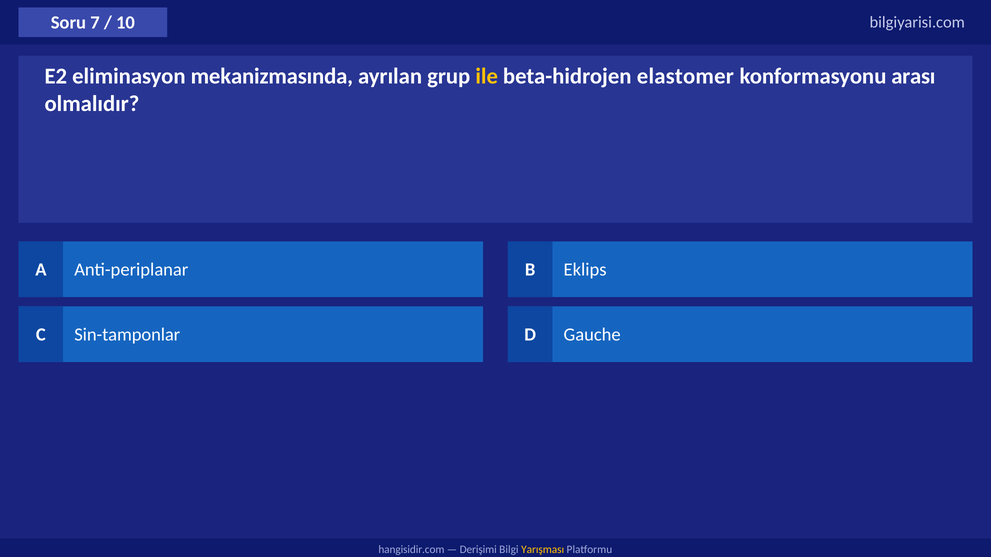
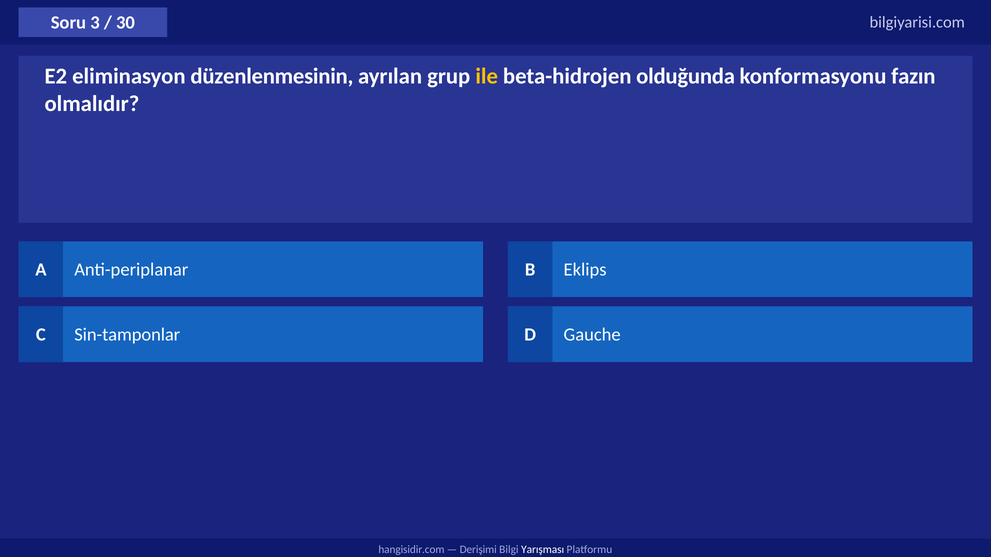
7: 7 -> 3 (95, 23)
10: 10 -> 30 (125, 23)
mekanizmasında: mekanizmasında -> düzenlenmesinin (272, 76)
elastomer: elastomer -> olduğunda (686, 76)
arası: arası -> fazın (913, 76)
Yarışması colour: yellow -> white (543, 550)
